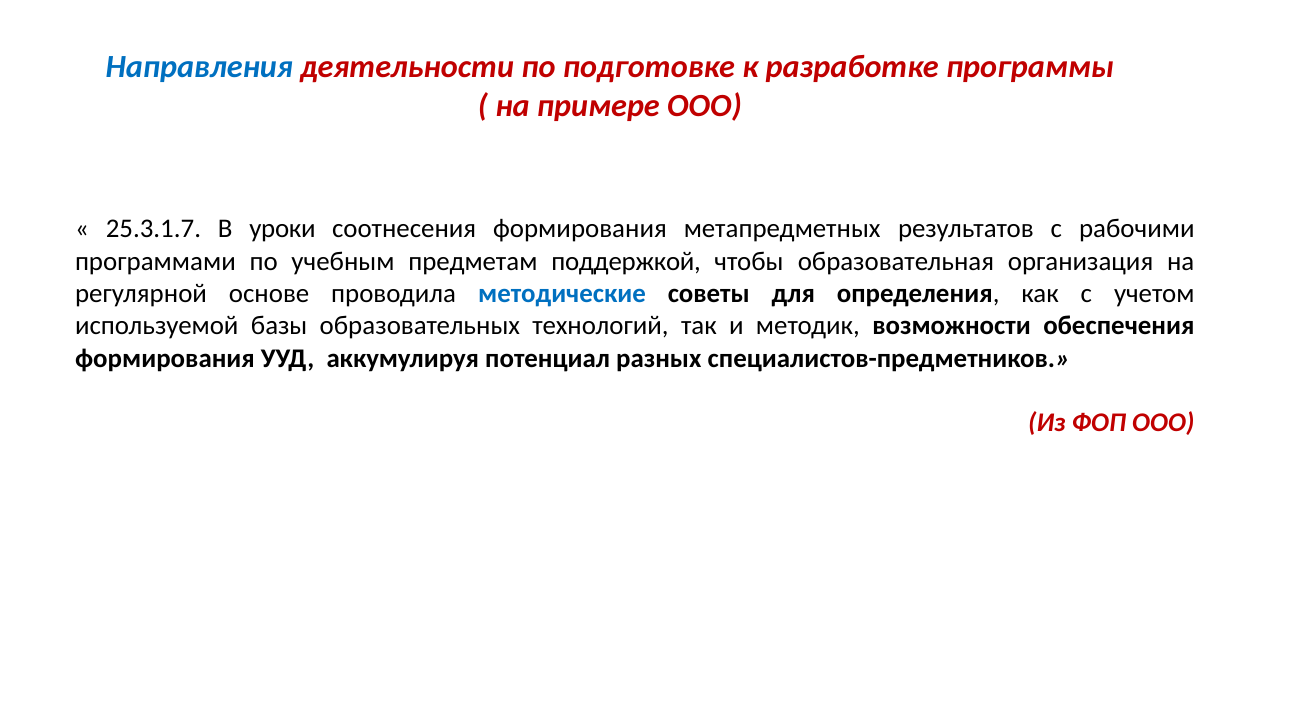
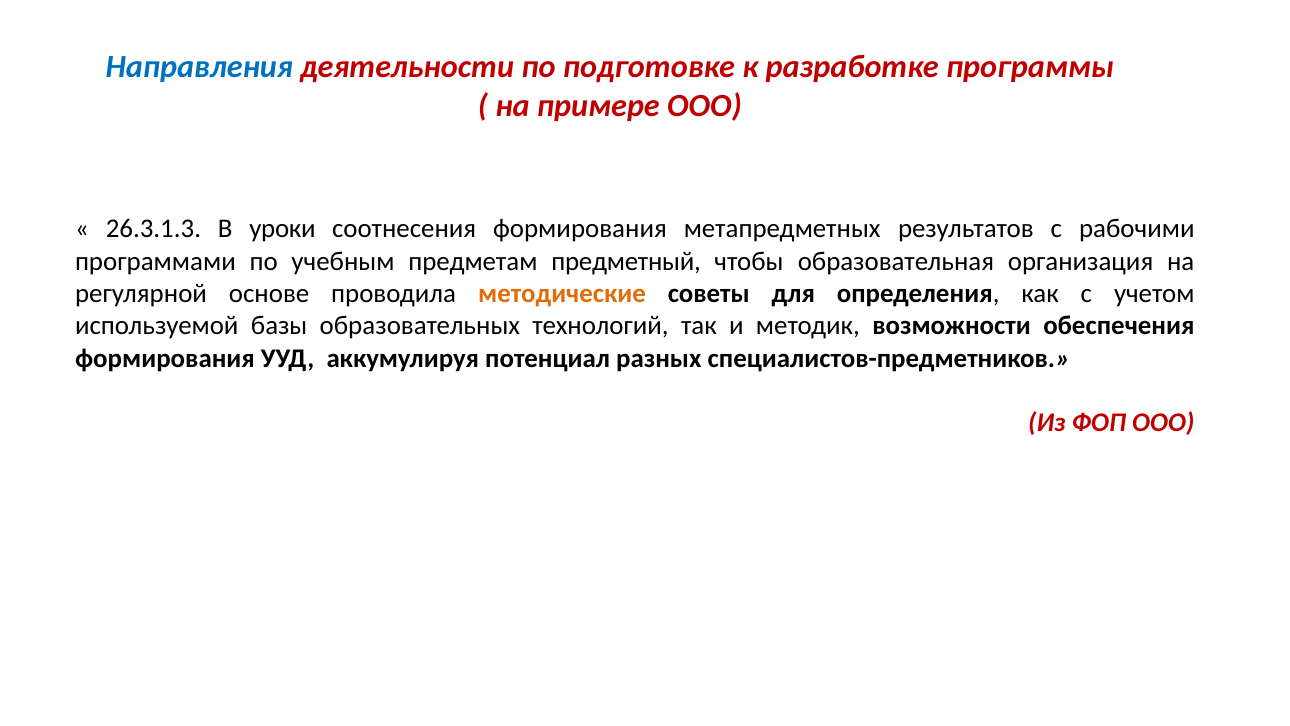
25.3.1.7: 25.3.1.7 -> 26.3.1.3 (153, 229)
поддержкой: поддержкой -> предметный (626, 261)
методические colour: blue -> orange (562, 293)
